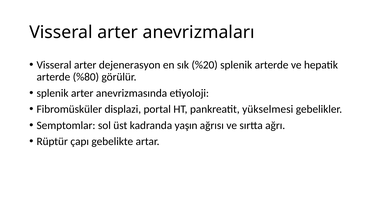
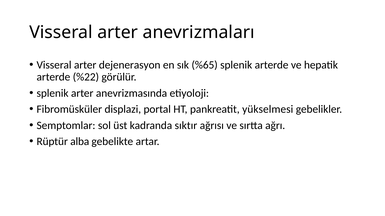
%20: %20 -> %65 (205, 65)
%80: %80 -> %22 (86, 77)
yaşın: yaşın -> sıktır (186, 126)
çapı: çapı -> alba (80, 142)
